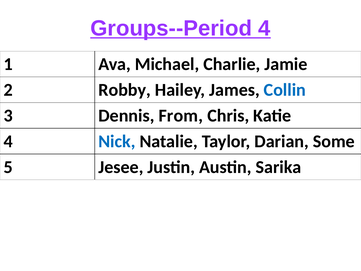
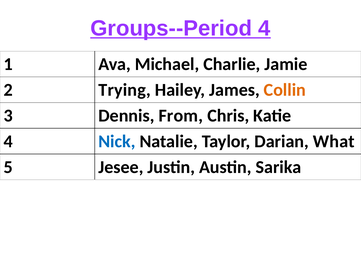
Robby: Robby -> Trying (125, 90)
Collin colour: blue -> orange (285, 90)
Some: Some -> What (334, 141)
